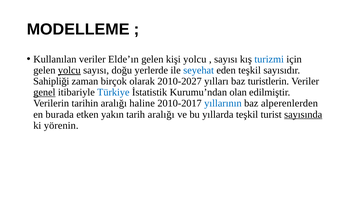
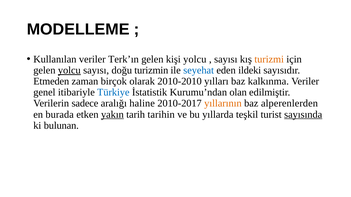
Elde’ın: Elde’ın -> Terk’ın (123, 59)
turizmi colour: blue -> orange (269, 59)
yerlerde: yerlerde -> turizmin (151, 70)
eden teşkil: teşkil -> ildeki (250, 70)
Sahipliği: Sahipliği -> Etmeden (51, 81)
2010-2027: 2010-2027 -> 2010-2010 (180, 81)
turistlerin: turistlerin -> kalkınma (268, 81)
genel underline: present -> none (44, 93)
tarihin: tarihin -> sadece (85, 104)
yıllarının colour: blue -> orange (223, 104)
yakın underline: none -> present (112, 115)
tarih aralığı: aralığı -> tarihin (161, 115)
yörenin: yörenin -> bulunan (61, 126)
